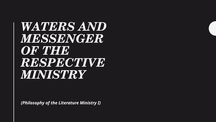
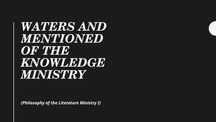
MESSENGER: MESSENGER -> MENTIONED (62, 39)
RESPECTIVE: RESPECTIVE -> KNOWLEDGE (63, 63)
